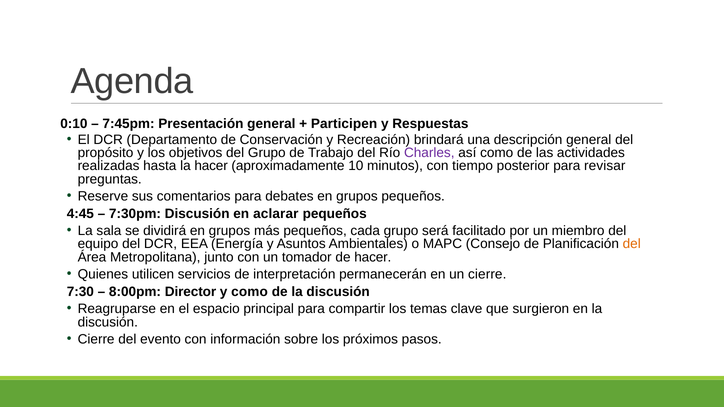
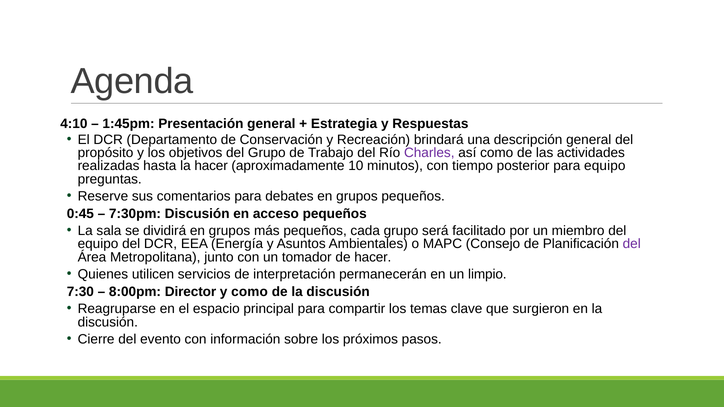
0:10: 0:10 -> 4:10 (74, 124)
7:45pm: 7:45pm -> 1:45pm (129, 124)
Participen: Participen -> Estrategia (344, 124)
para revisar: revisar -> equipo (605, 166)
4:45: 4:45 -> 0:45 (80, 214)
aclarar: aclarar -> acceso (276, 214)
del colour: orange -> purple (632, 244)
un cierre: cierre -> limpio (487, 275)
